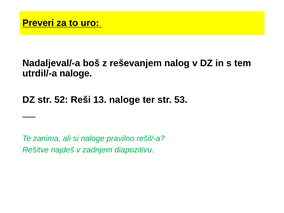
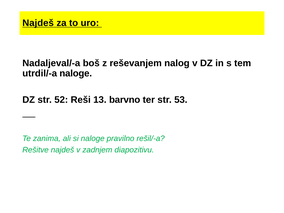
Preveri: Preveri -> Najdeš (38, 23)
13 naloge: naloge -> barvno (125, 100)
